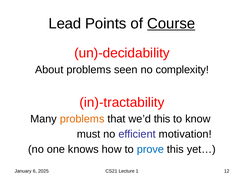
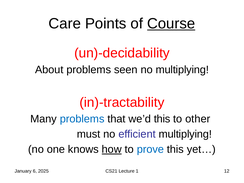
Lead: Lead -> Care (65, 24)
no complexity: complexity -> multiplying (182, 70)
problems colour: orange -> blue (82, 119)
know: know -> other (198, 119)
efficient motivation: motivation -> multiplying (185, 134)
how underline: none -> present (112, 149)
